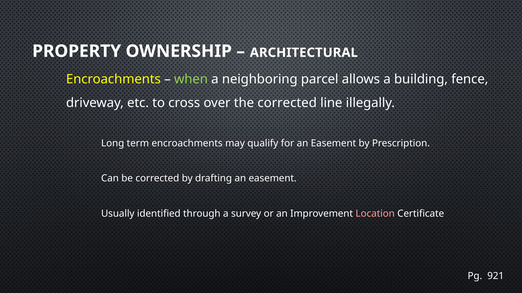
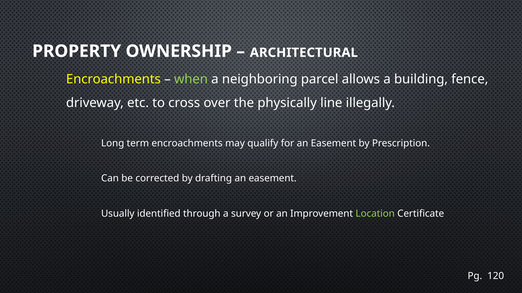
the corrected: corrected -> physically (287, 103)
Location colour: pink -> light green (375, 214)
921: 921 -> 120 (496, 277)
